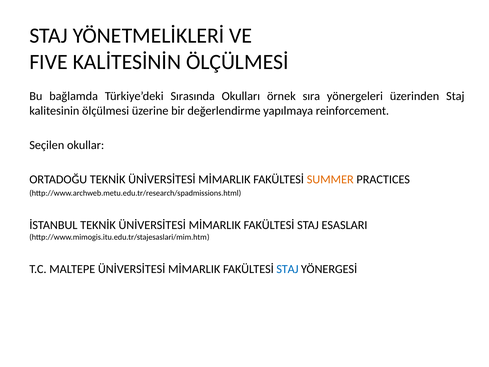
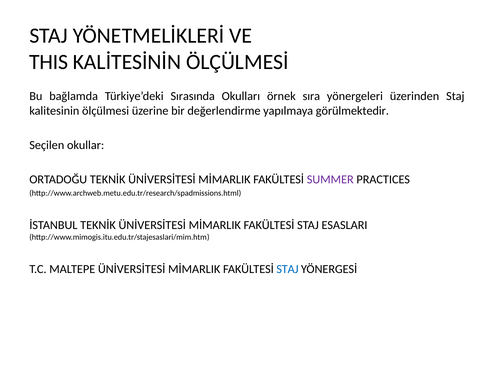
FIVE: FIVE -> THIS (49, 62)
reinforcement: reinforcement -> görülmektedir (352, 111)
SUMMER colour: orange -> purple (330, 179)
